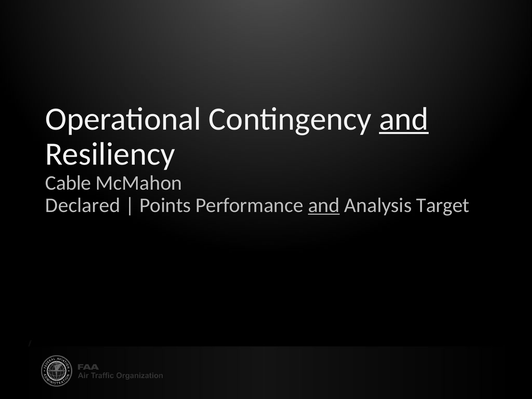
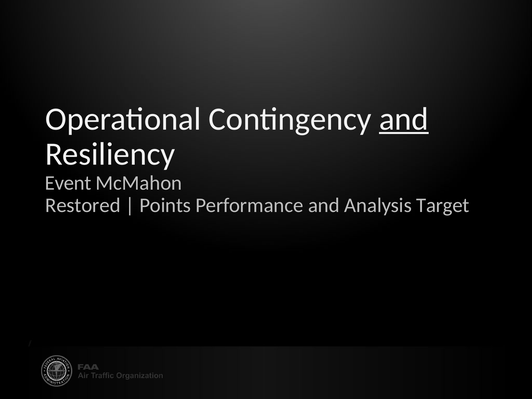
Cable: Cable -> Event (68, 183)
Declared: Declared -> Restored (83, 205)
and underline: present -> none (324, 205)
